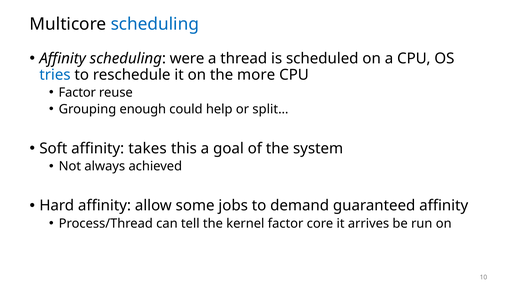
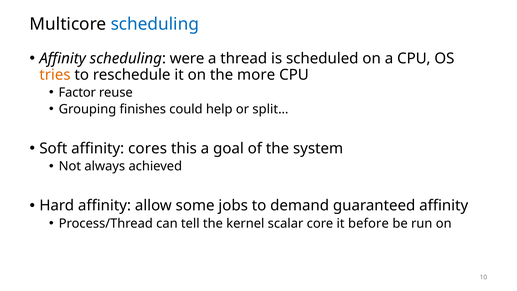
tries colour: blue -> orange (55, 75)
enough: enough -> finishes (143, 109)
takes: takes -> cores (148, 148)
kernel factor: factor -> scalar (286, 223)
arrives: arrives -> before (368, 223)
